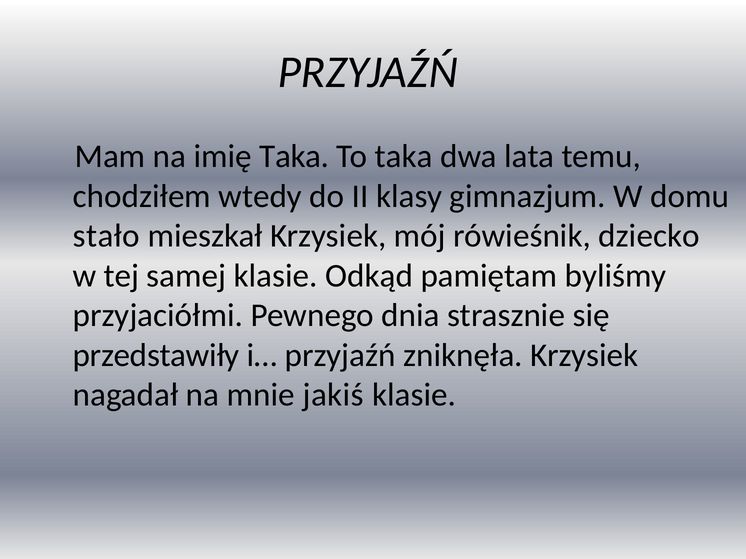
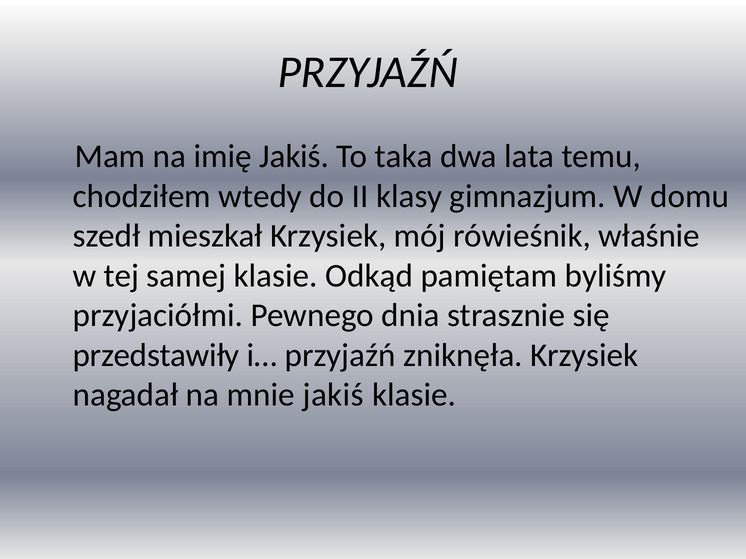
imię Taka: Taka -> Jakiś (294, 156)
stało: stało -> szedł (107, 236)
dziecko: dziecko -> właśnie (649, 236)
